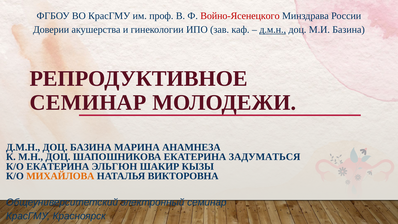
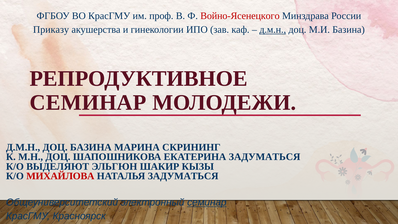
Доверии: Доверии -> Приказу (51, 30)
АНАМНЕЗА: АНАМНЕЗА -> СКРИНИНГ (191, 147)
К/О ЕКАТЕРИНА: ЕКАТЕРИНА -> ВЫДЕЛЯЮТ (58, 166)
МИХАЙЛОВА colour: orange -> red (60, 176)
НАТАЛЬЯ ВИКТОРОВНА: ВИКТОРОВНА -> ЗАДУМАТЬСЯ (183, 176)
семинар underline: none -> present (207, 202)
